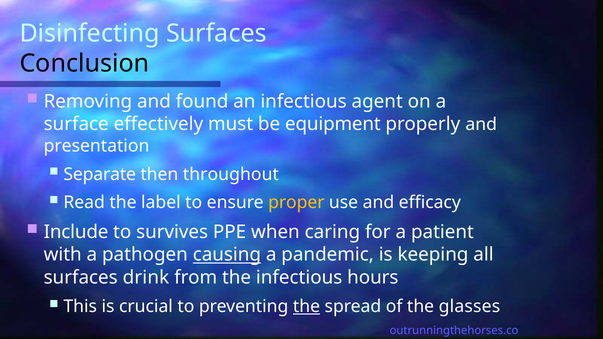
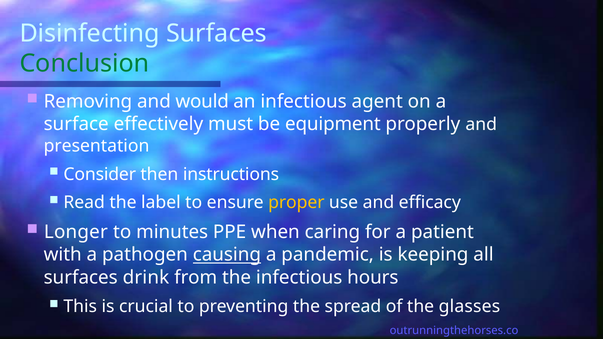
Conclusion colour: black -> green (85, 64)
found: found -> would (202, 102)
Separate: Separate -> Consider (100, 174)
throughout: throughout -> instructions (231, 174)
Include: Include -> Longer (76, 232)
survives: survives -> minutes (172, 232)
the underline: present -> none (307, 307)
